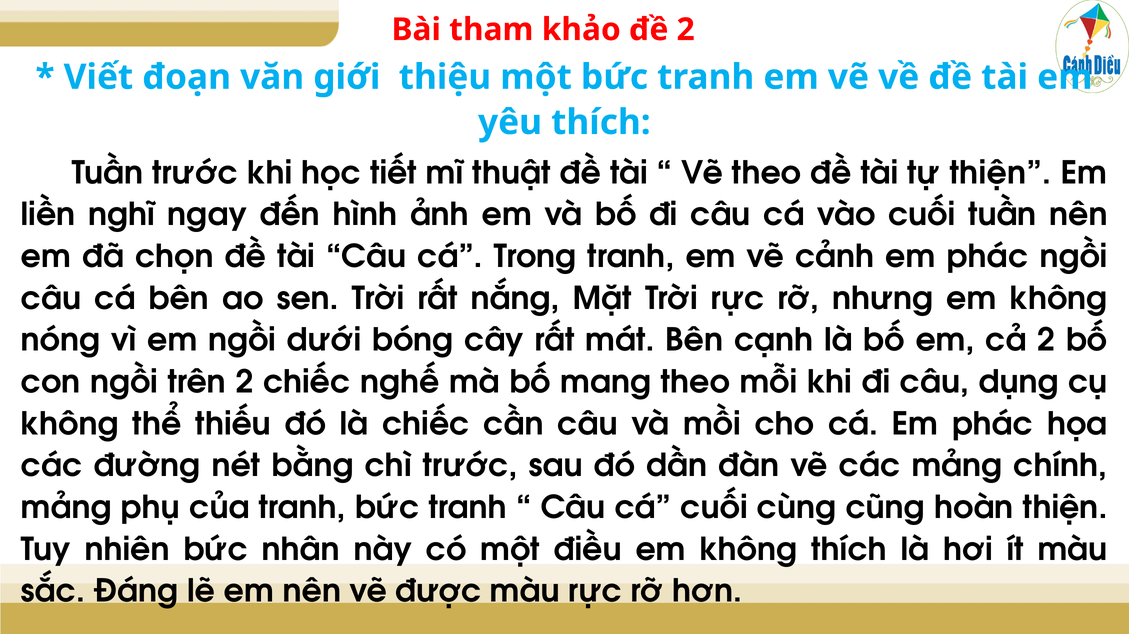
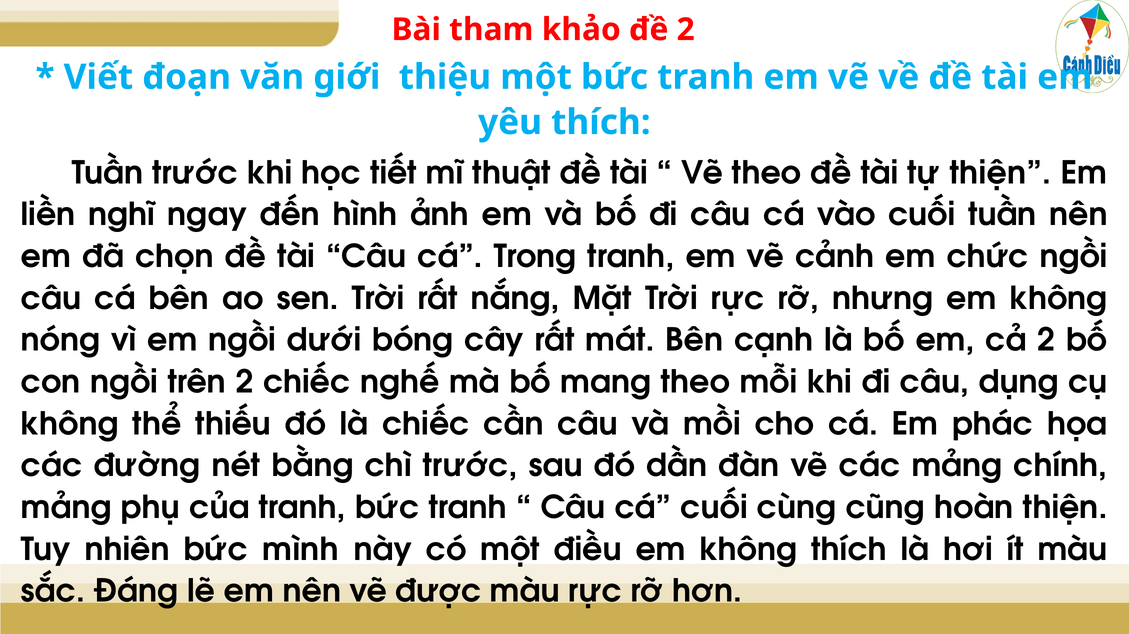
cảnh em phác: phác -> chức (988, 257)
nhân: nhân -> mình (301, 550)
